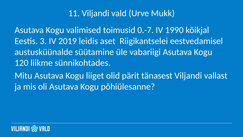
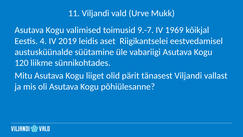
0.-7: 0.-7 -> 9.-7 (146, 30)
1990: 1990 -> 1969 (174, 30)
3: 3 -> 4 (43, 41)
